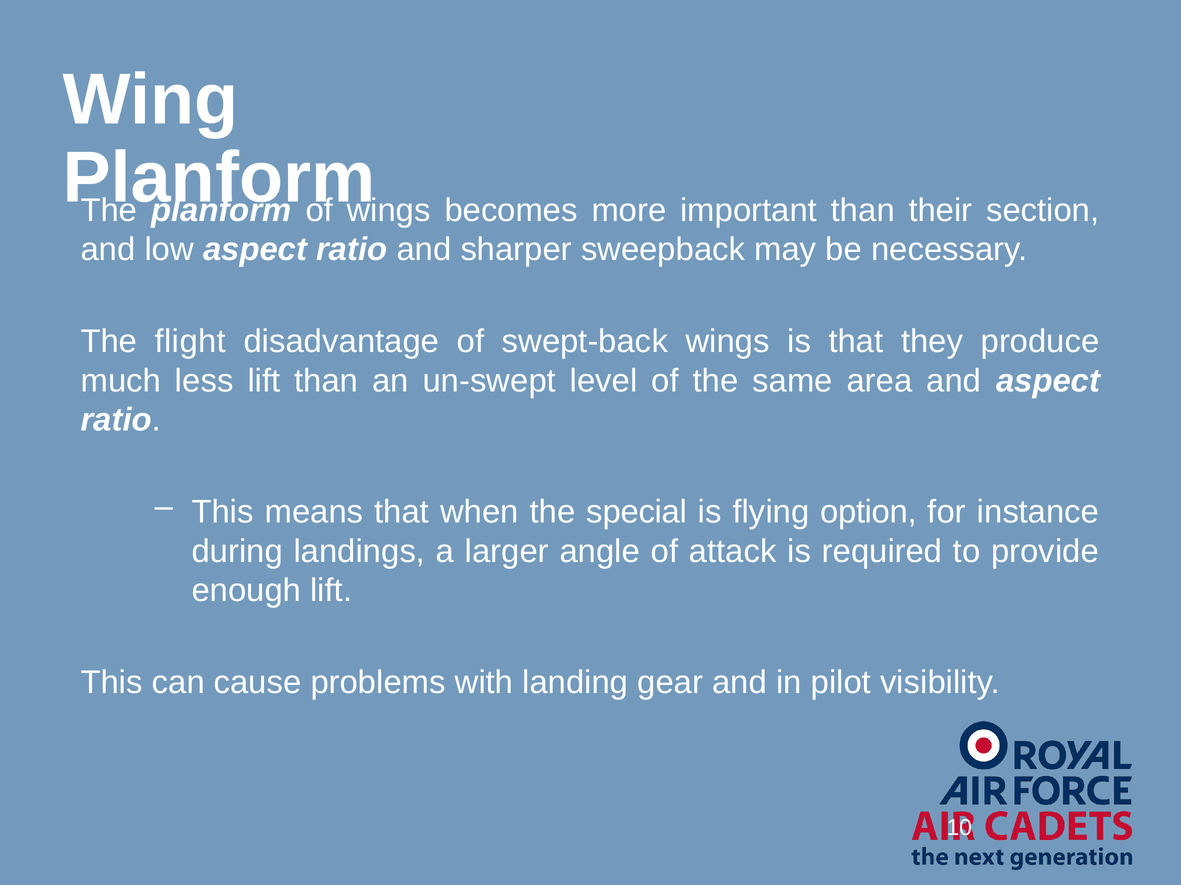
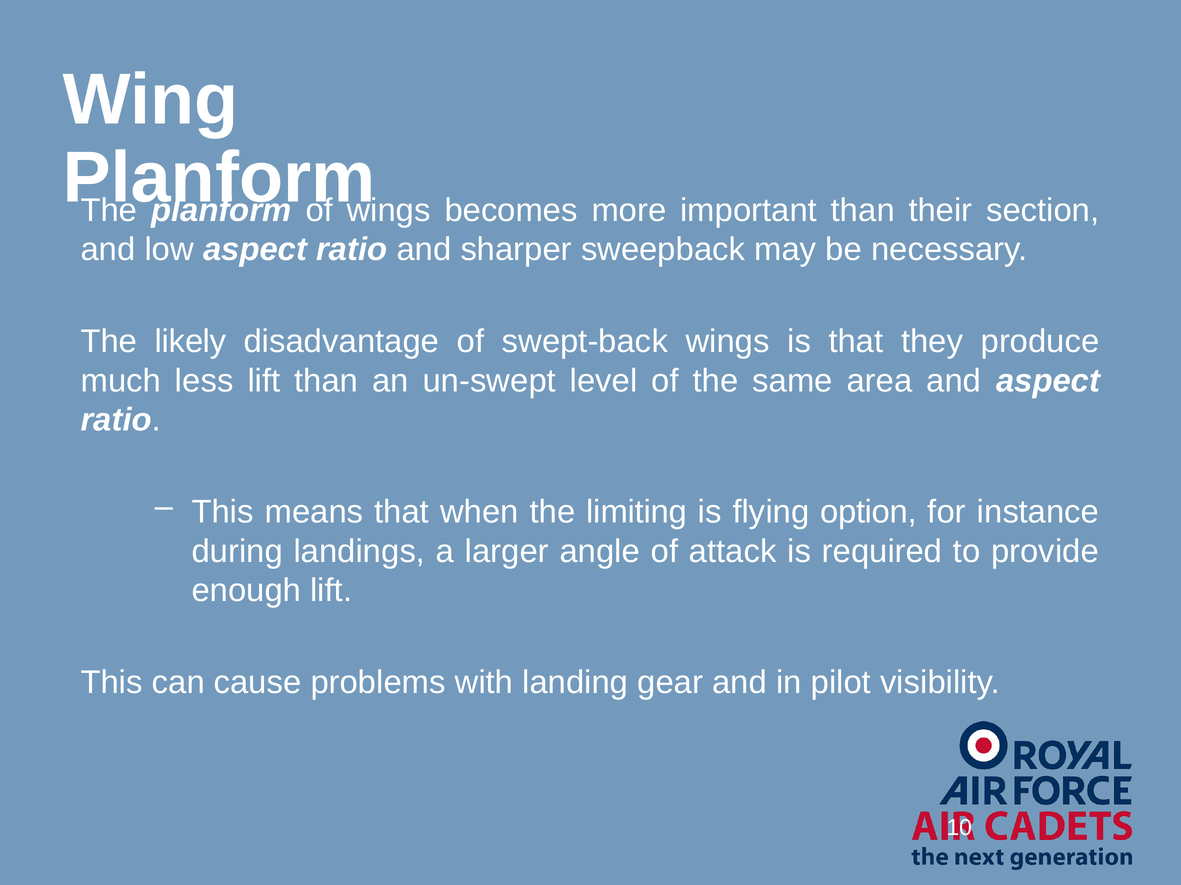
flight: flight -> likely (191, 342)
special: special -> limiting (637, 512)
